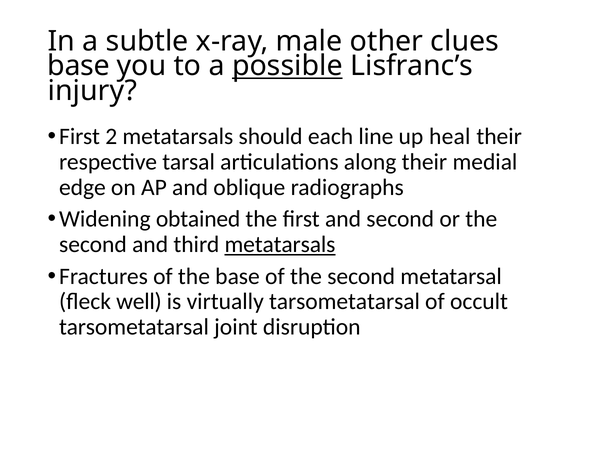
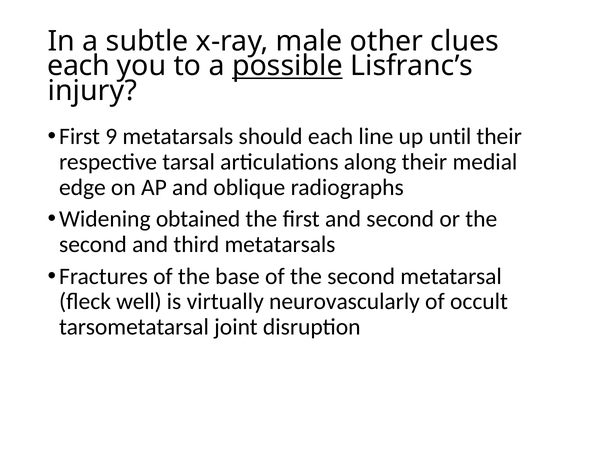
base: base -> each (79, 66)
2: 2 -> 9 (111, 137)
heal: heal -> until (450, 137)
metatarsals underline: present -> none (280, 245)
virtually tarsometatarsal: tarsometatarsal -> neurovascularly (344, 302)
